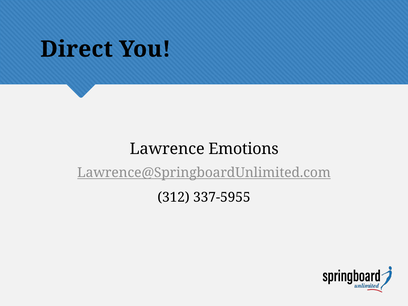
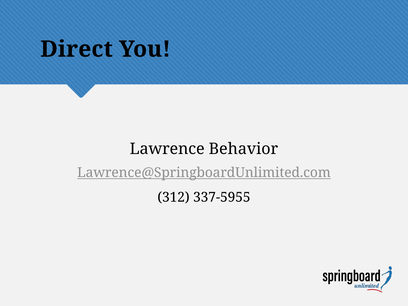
Emotions: Emotions -> Behavior (243, 149)
